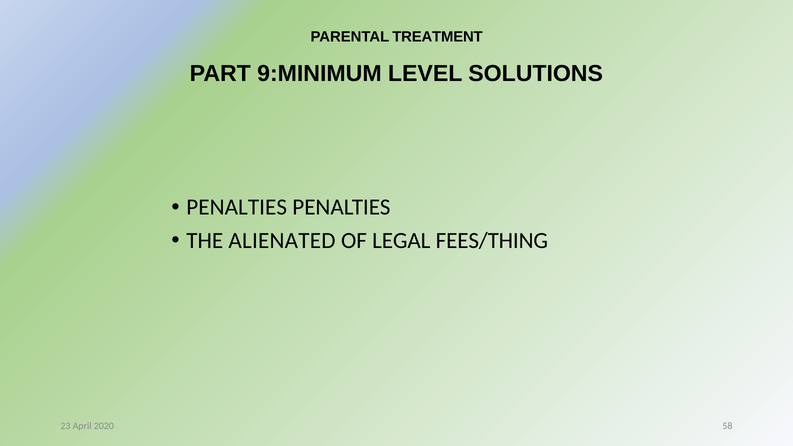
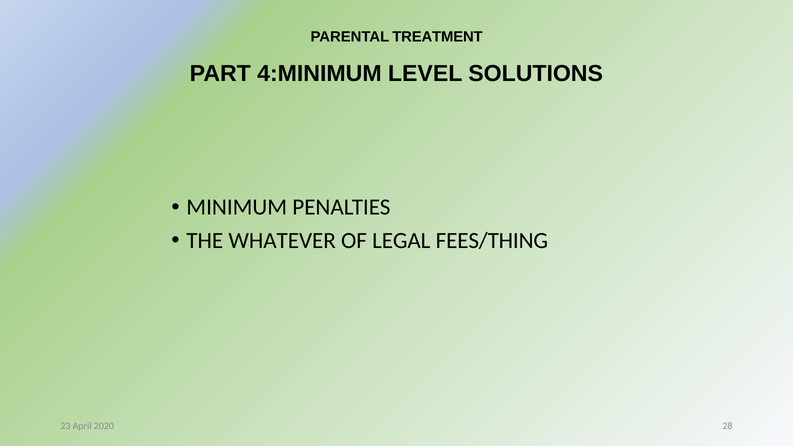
9:MINIMUM: 9:MINIMUM -> 4:MINIMUM (319, 74)
PENALTIES: PENALTIES -> MINIMUM (237, 207)
ALIENATED: ALIENATED -> WHATEVER (282, 241)
58: 58 -> 28 (727, 426)
